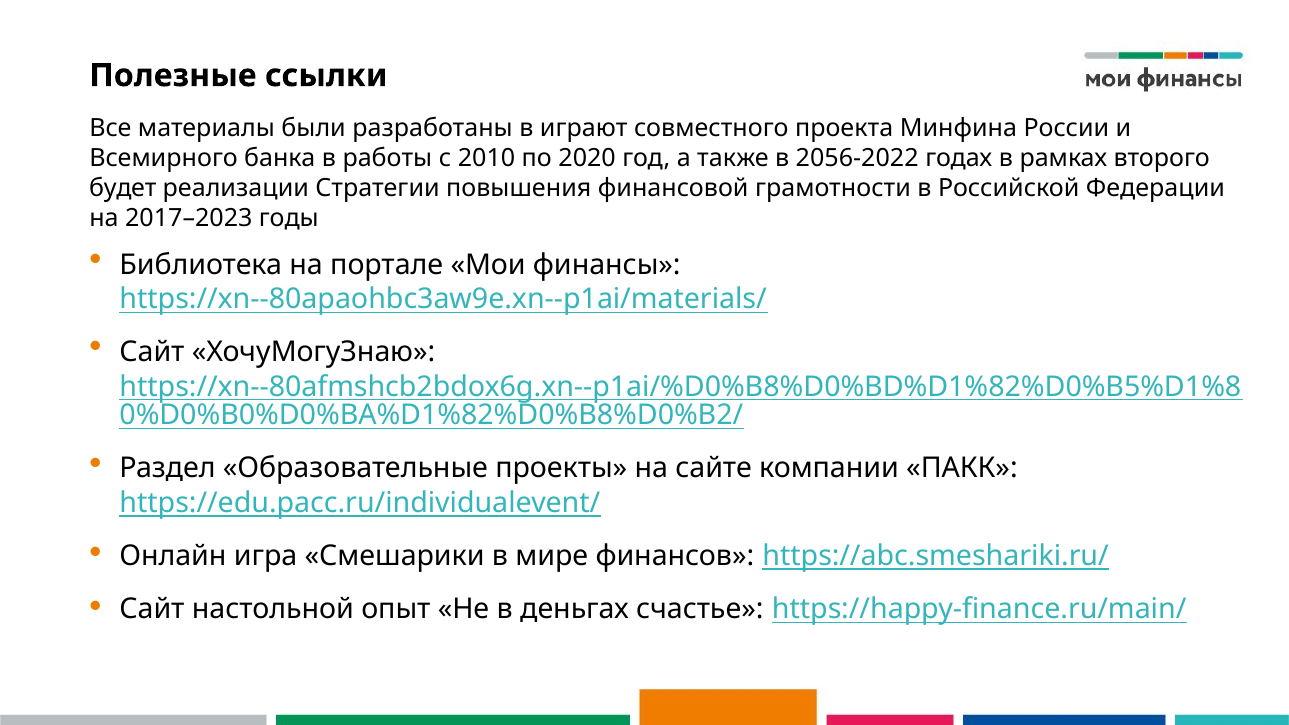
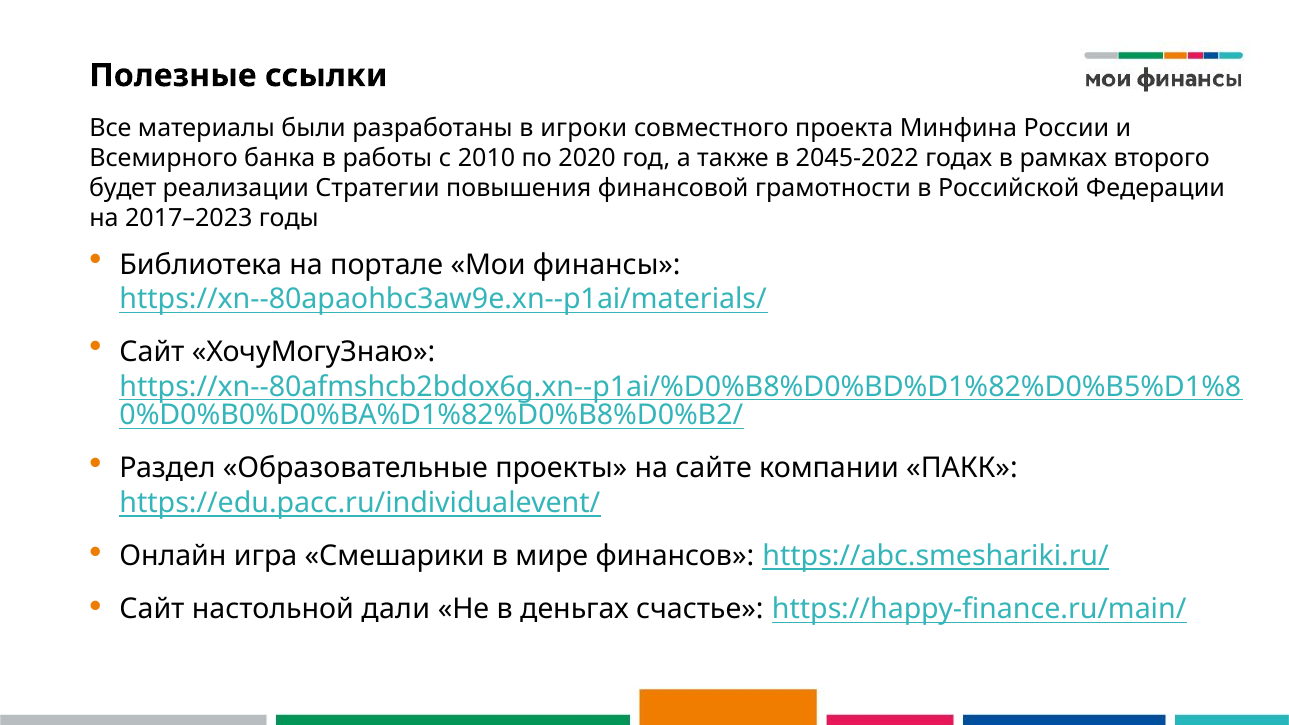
играют: играют -> игроки (584, 128)
2056-2022: 2056-2022 -> 2045-2022 (857, 158)
опыт: опыт -> дали (396, 609)
